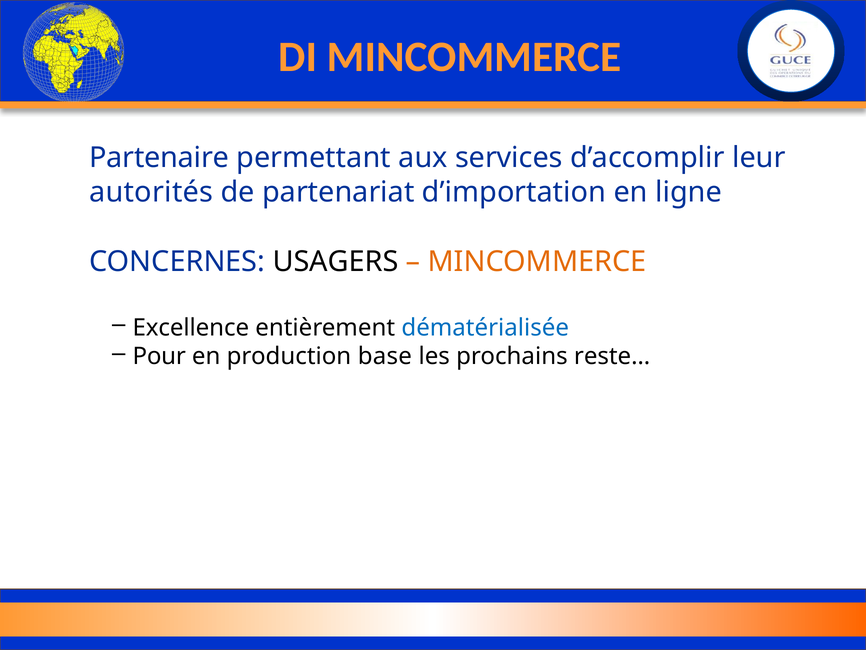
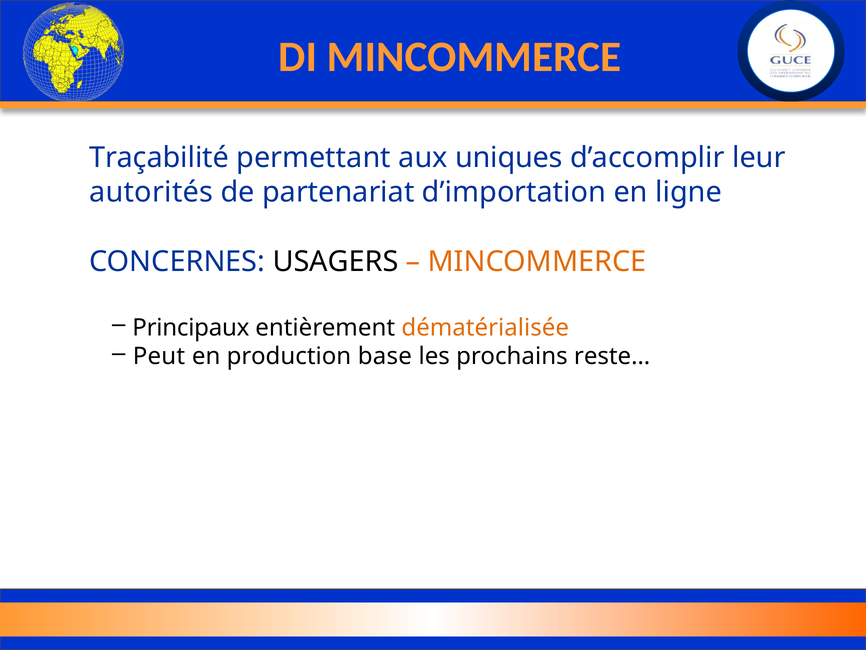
Partenaire: Partenaire -> Traçabilité (159, 157)
services: services -> uniques (509, 157)
Excellence: Excellence -> Principaux (191, 327)
dématérialisée colour: blue -> orange (485, 327)
Pour: Pour -> Peut (159, 356)
